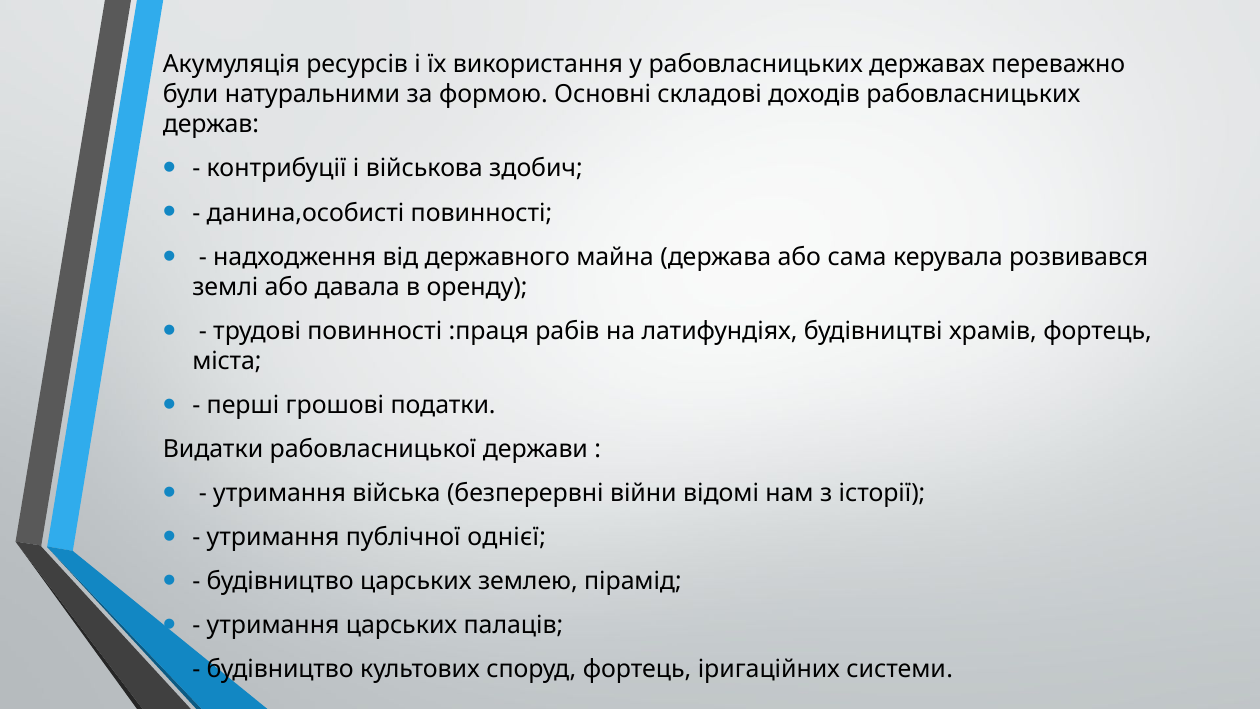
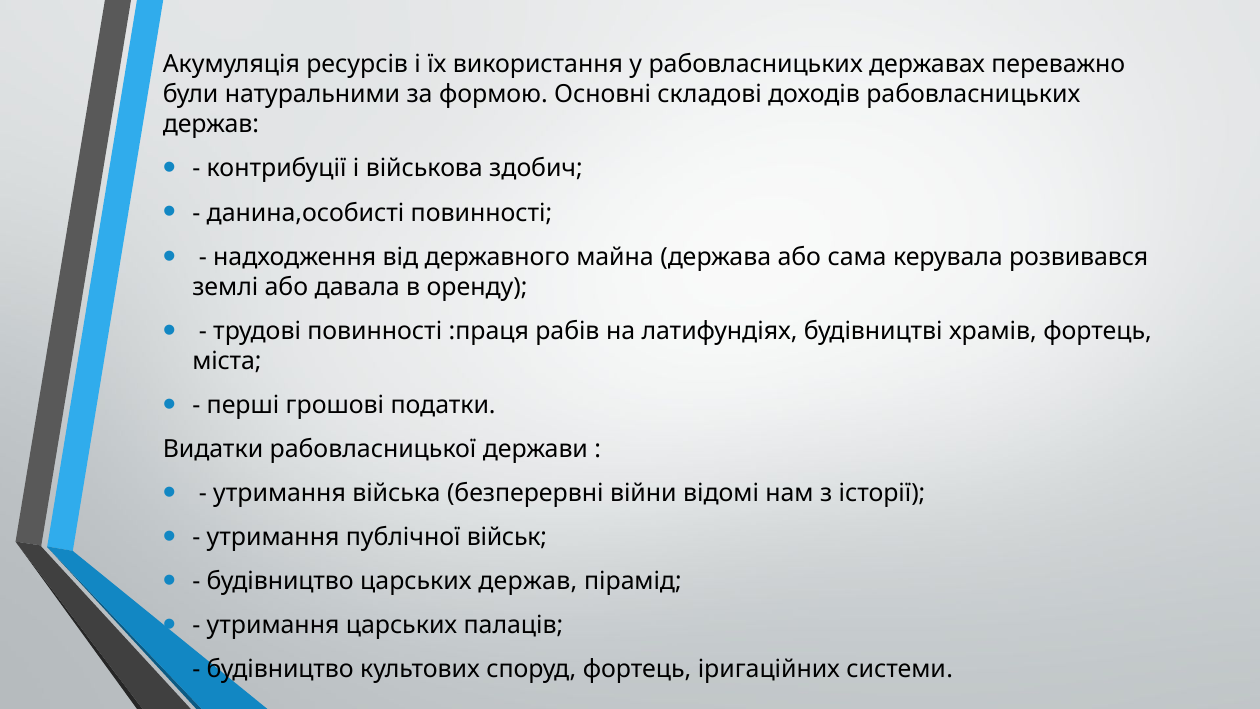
однієї: однієї -> військ (507, 537)
царських землею: землею -> держав (528, 581)
